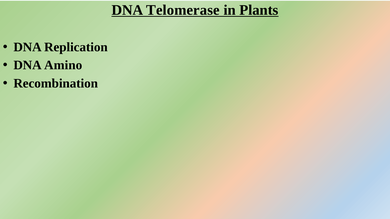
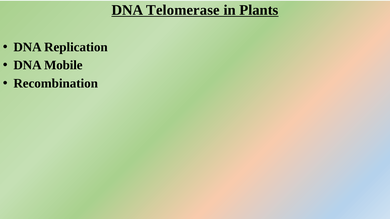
Amino: Amino -> Mobile (63, 65)
